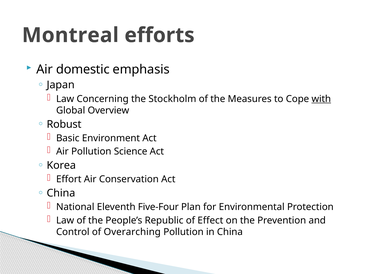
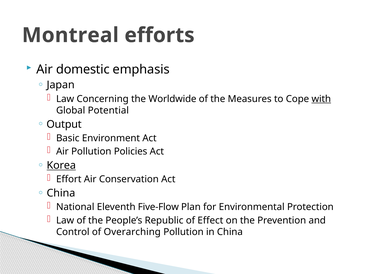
Stockholm: Stockholm -> Worldwide (172, 99)
Overview: Overview -> Potential (108, 110)
Robust: Robust -> Output (64, 124)
Science: Science -> Policies (131, 151)
Korea underline: none -> present (61, 165)
Five-Four: Five-Four -> Five-Flow (158, 207)
